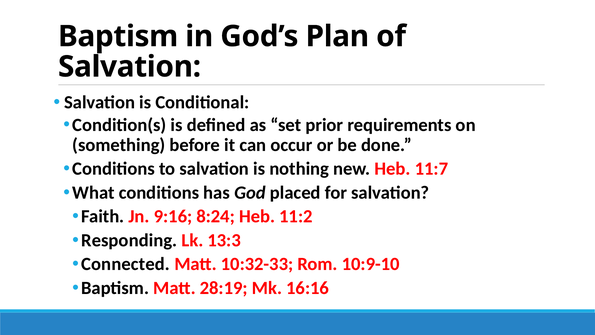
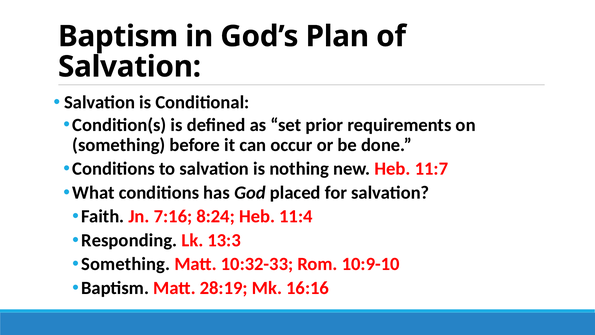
9:16: 9:16 -> 7:16 (173, 216)
11:2: 11:2 -> 11:4 (296, 216)
Connected: Connected -> Something (126, 264)
